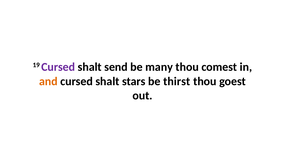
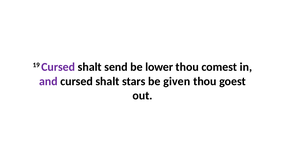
many: many -> lower (159, 67)
and colour: orange -> purple (48, 81)
thirst: thirst -> given (177, 81)
